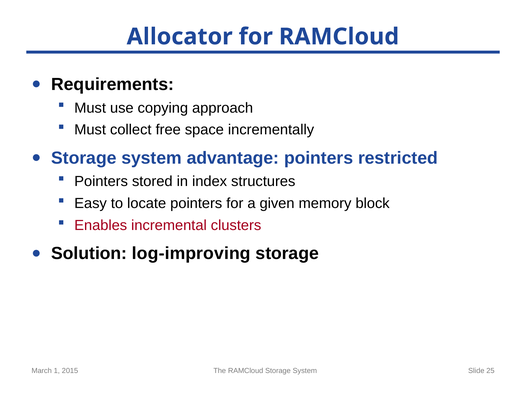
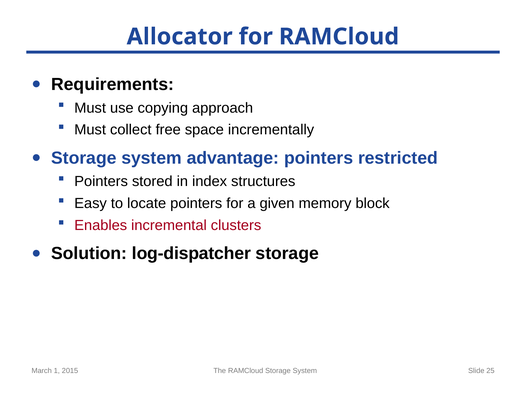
log-improving: log-improving -> log-dispatcher (191, 254)
